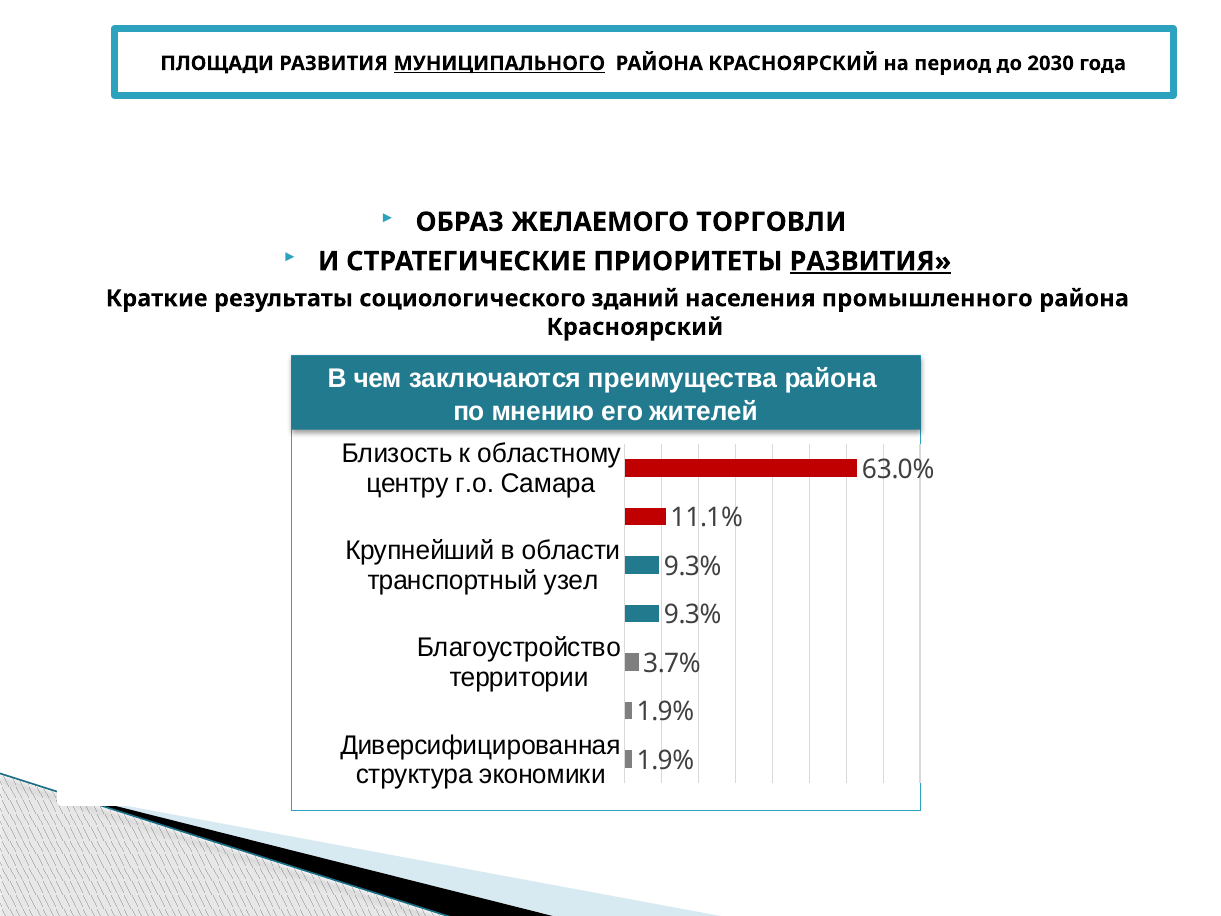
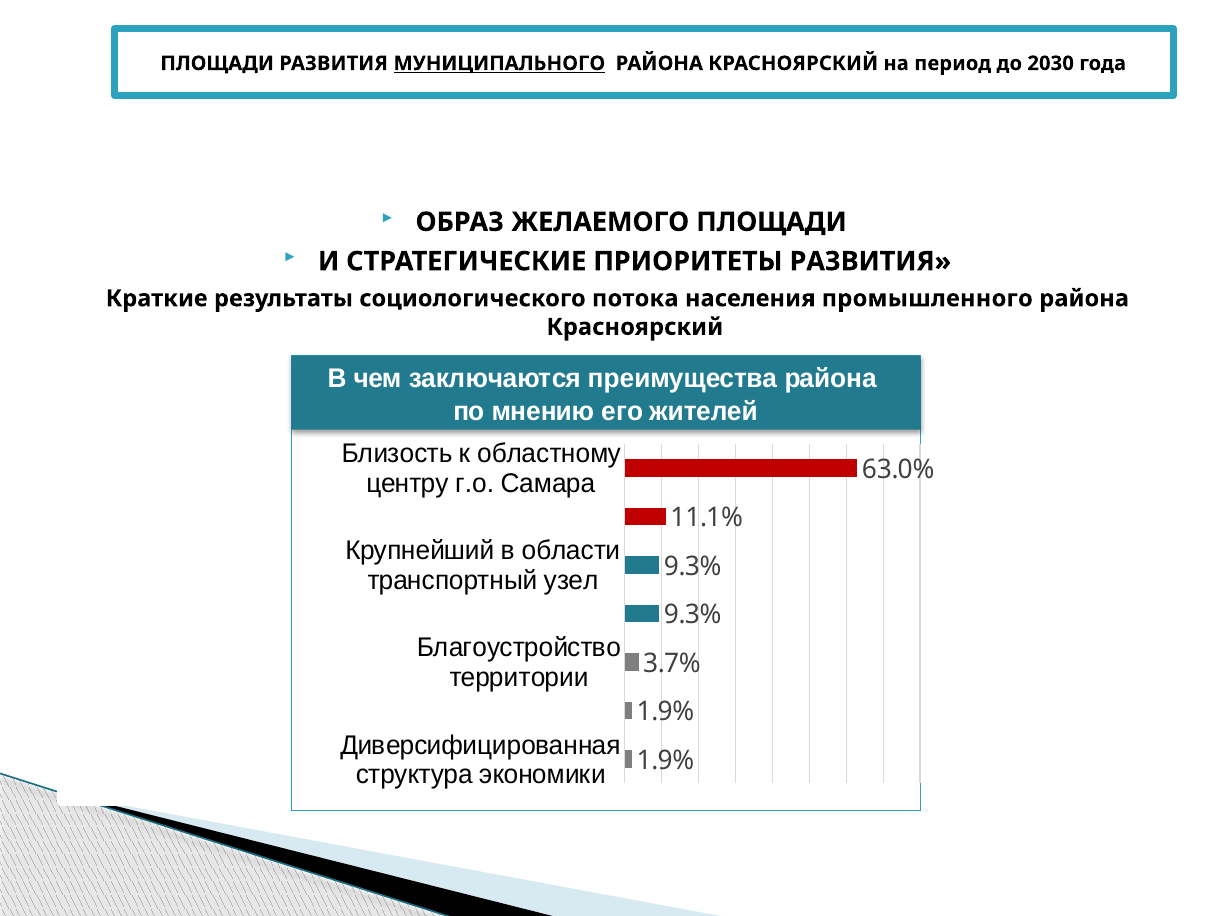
ЖЕЛАЕМОГО ТОРГОВЛИ: ТОРГОВЛИ -> ПЛОЩАДИ (772, 222)
РАЗВИТИЯ underline: present -> none (870, 261)
зданий: зданий -> потока (635, 298)
